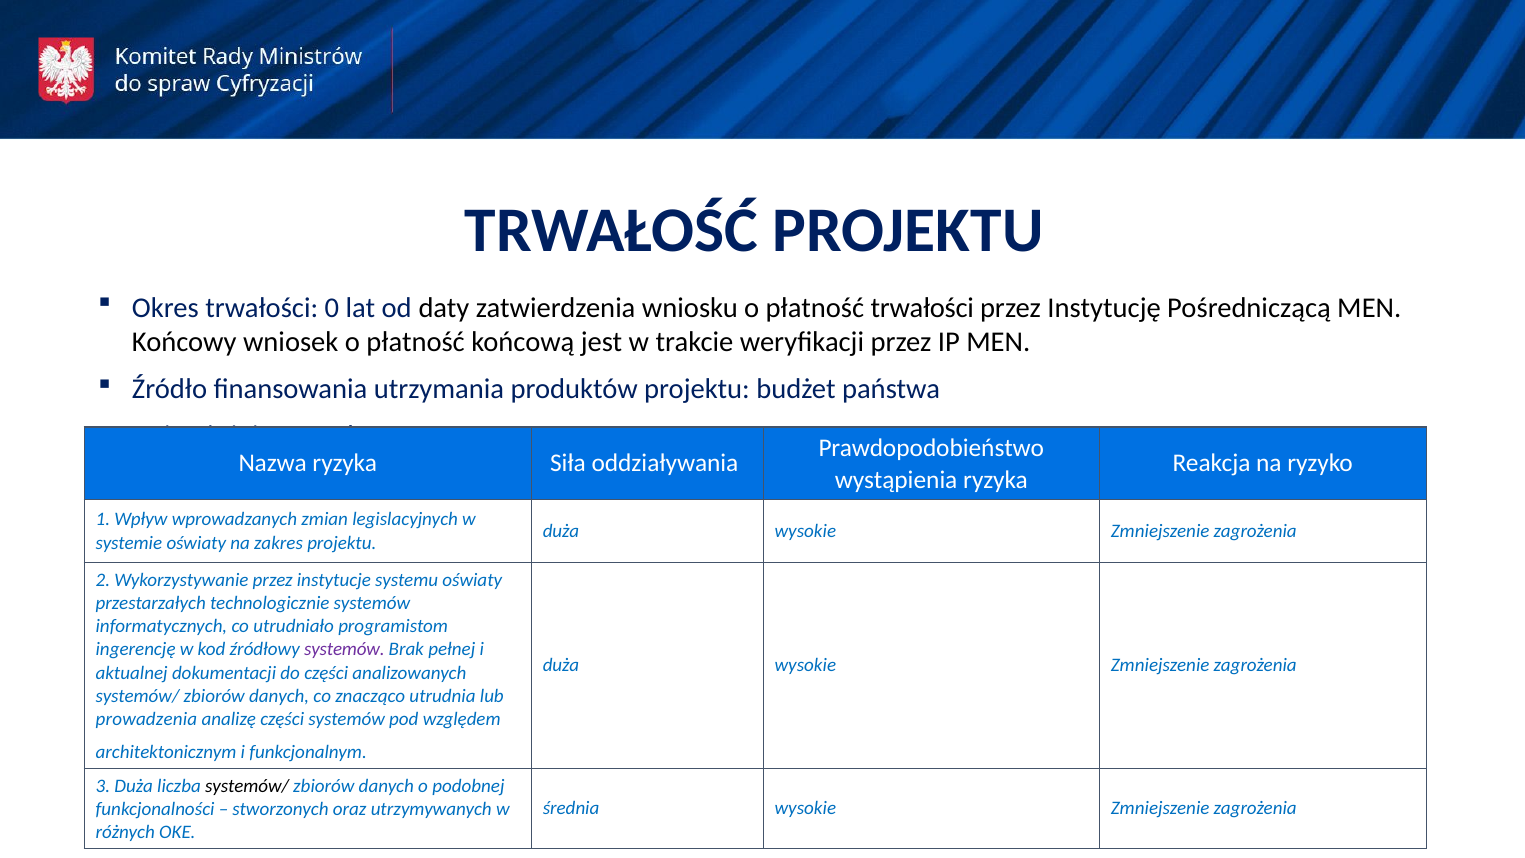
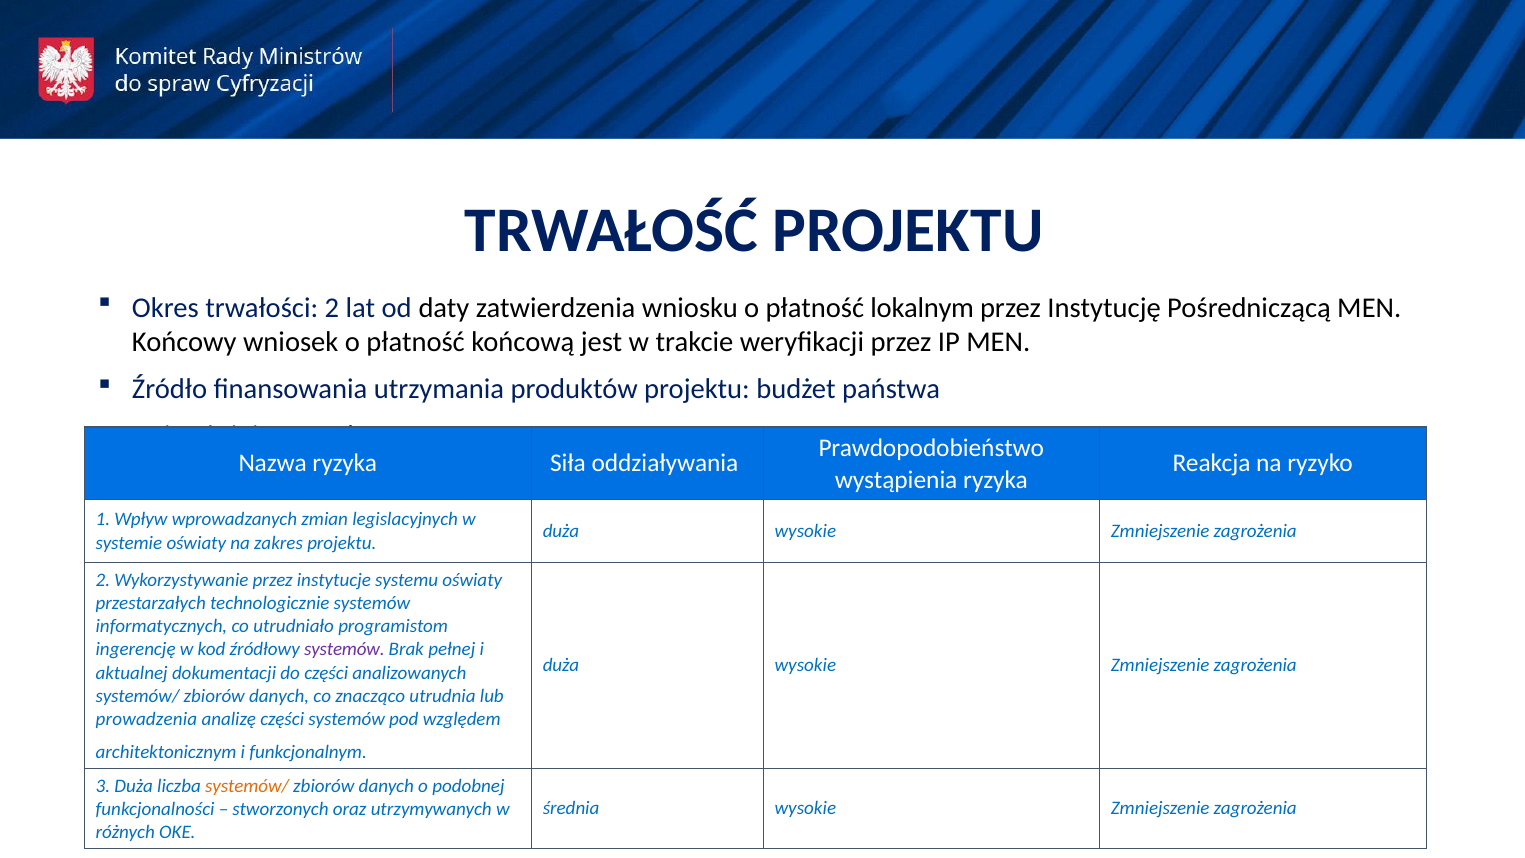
trwałości 0: 0 -> 2 (332, 308)
płatność trwałości: trwałości -> lokalnym (922, 308)
systemów/ colour: black -> orange (247, 786)
